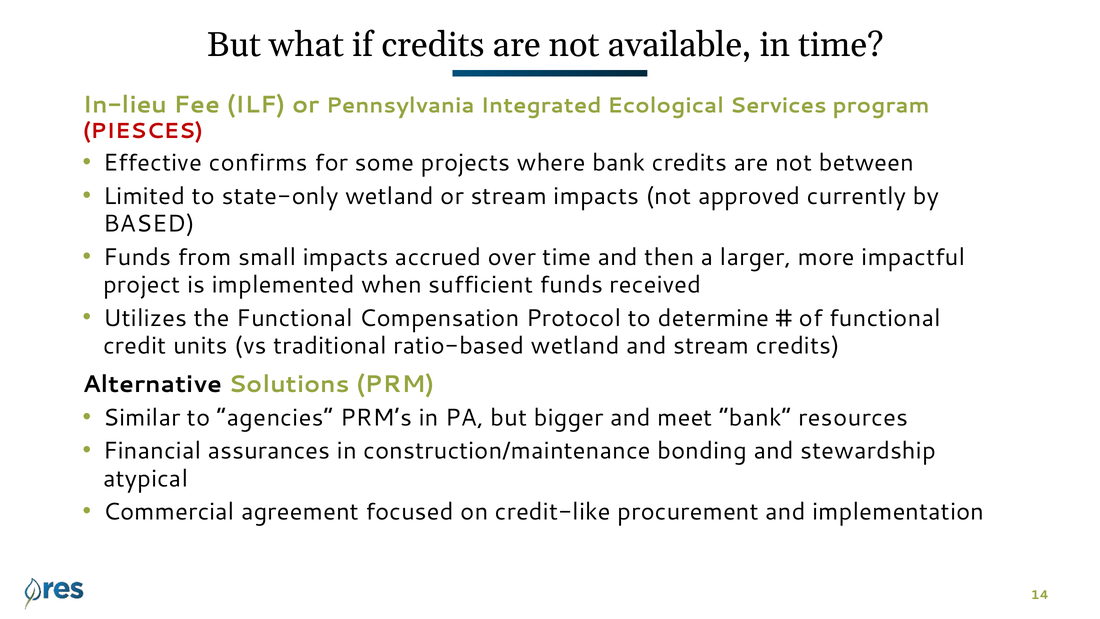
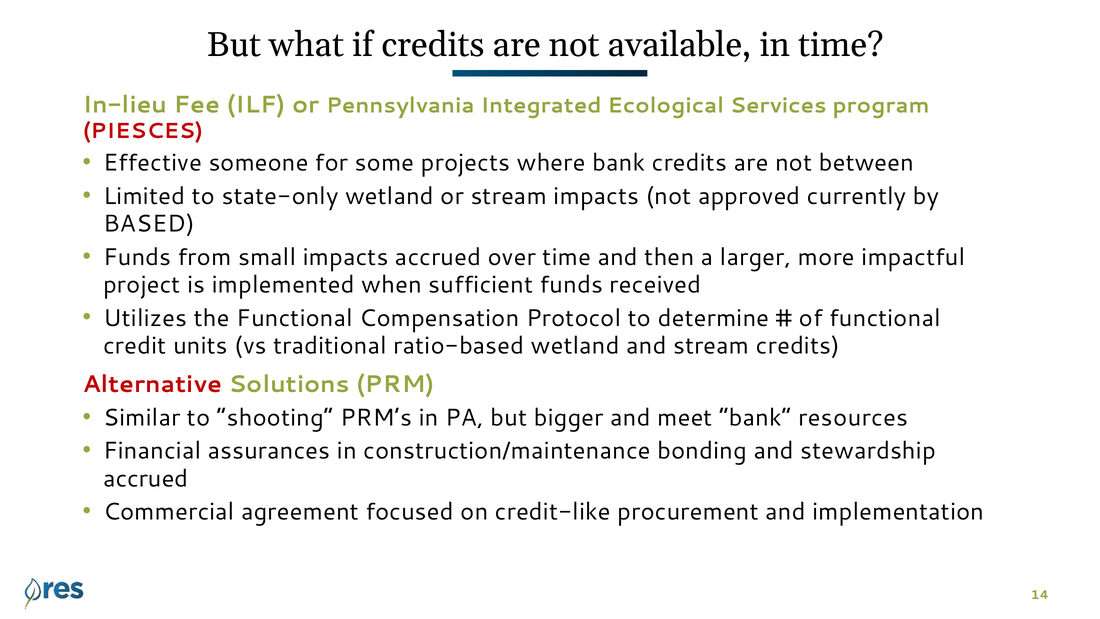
confirms: confirms -> someone (259, 163)
Alternative colour: black -> red (152, 384)
agencies: agencies -> shooting (275, 418)
atypical: atypical -> accrued (146, 478)
